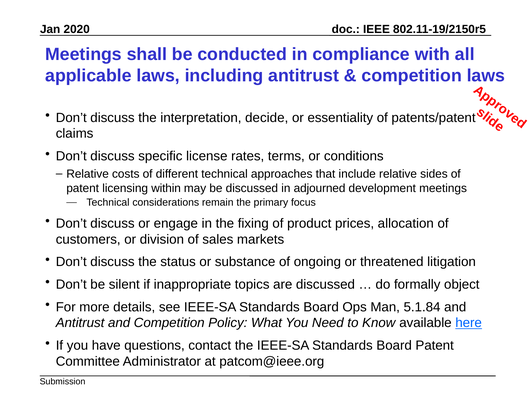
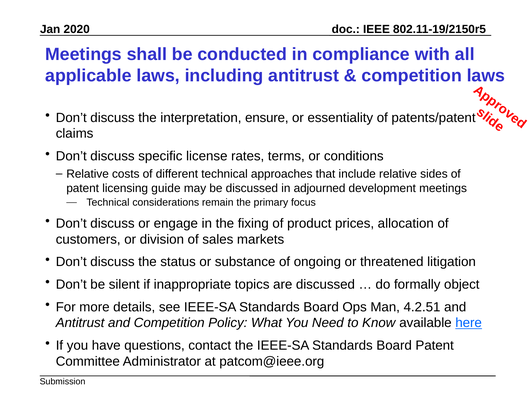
decide: decide -> ensure (267, 118)
within: within -> guide (166, 188)
5.1.84: 5.1.84 -> 4.2.51 (422, 307)
